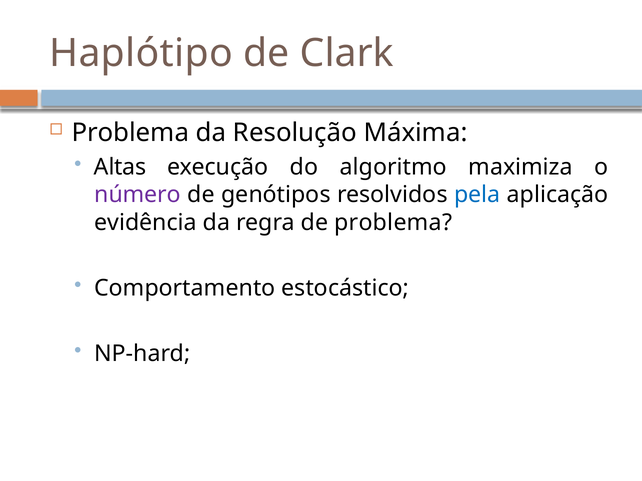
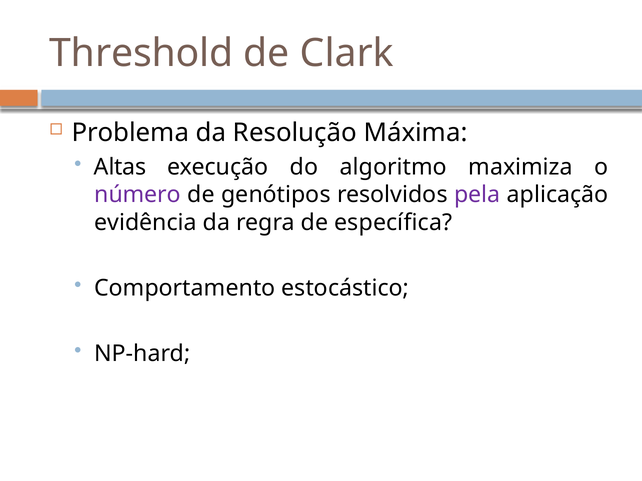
Haplótipo: Haplótipo -> Threshold (141, 54)
pela colour: blue -> purple (477, 195)
de problema: problema -> específica (393, 223)
